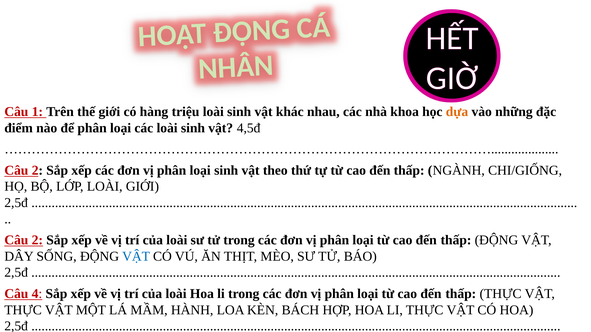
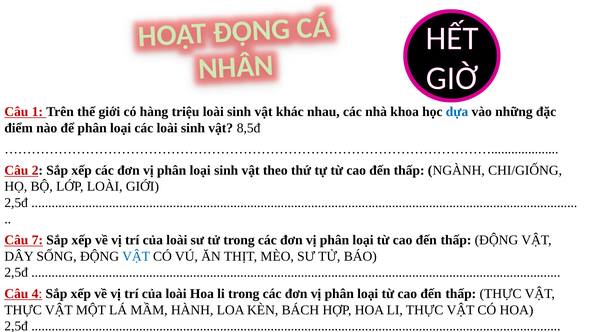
dựa colour: orange -> blue (457, 112)
4,5đ: 4,5đ -> 8,5đ (249, 128)
2: 2 -> 7 (37, 240)
